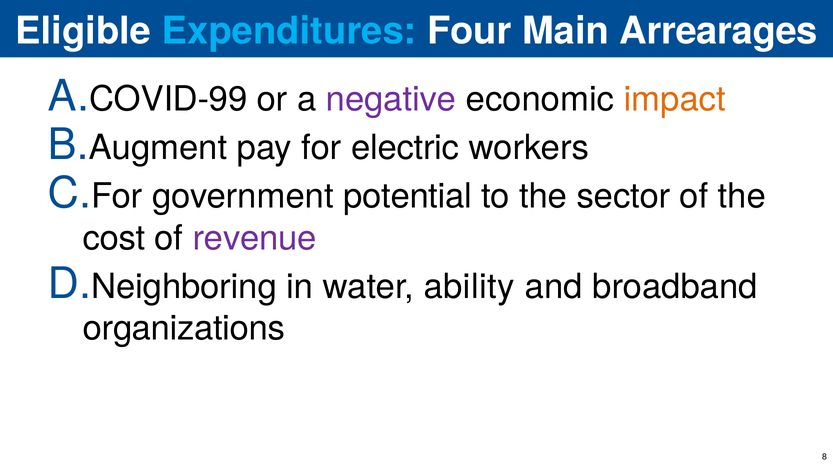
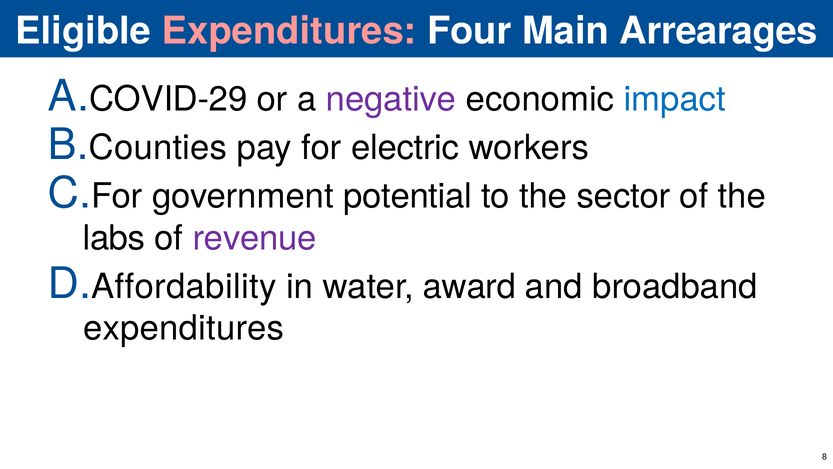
Expenditures colour: light blue -> pink (289, 31)
COVID-99: COVID-99 -> COVID-29 (168, 99)
impact colour: orange -> blue (675, 99)
Augment: Augment -> Counties (158, 148)
cost: cost -> labs (114, 238)
Neighboring: Neighboring -> Affordability (184, 287)
ability: ability -> award (469, 287)
organizations: organizations -> expenditures (184, 328)
